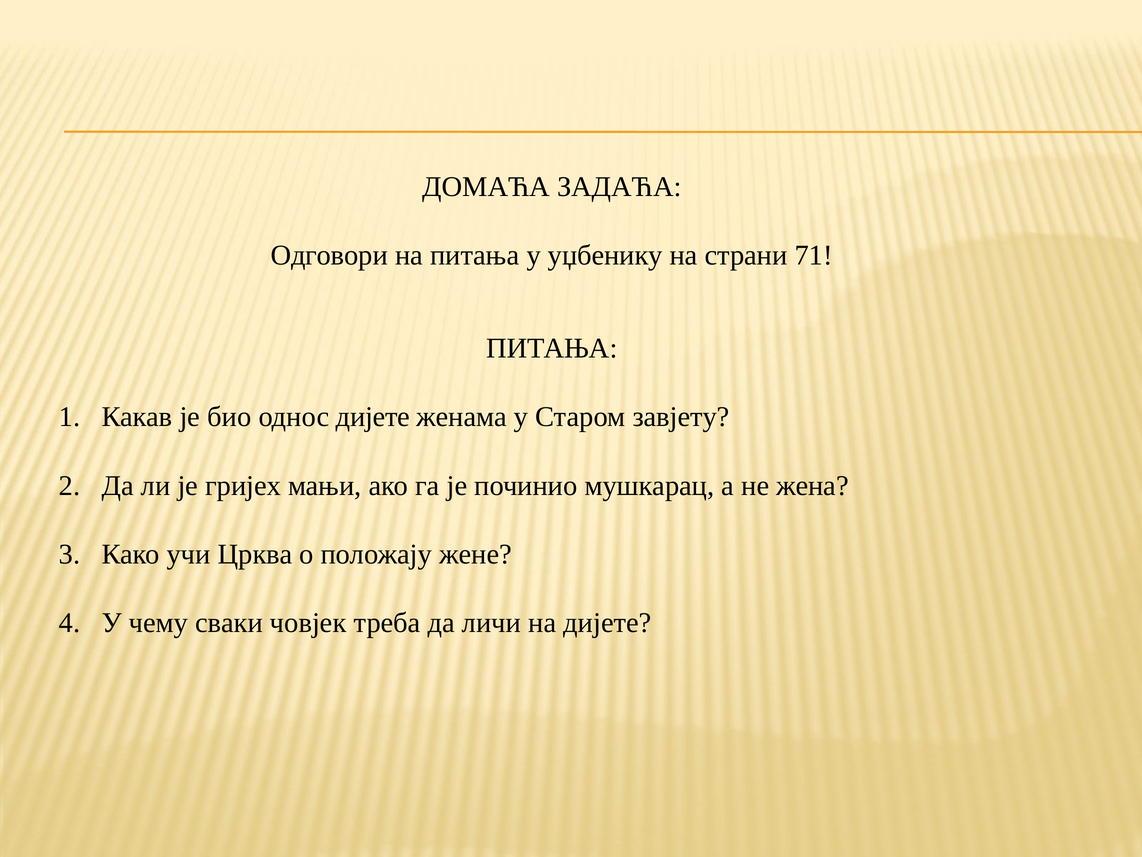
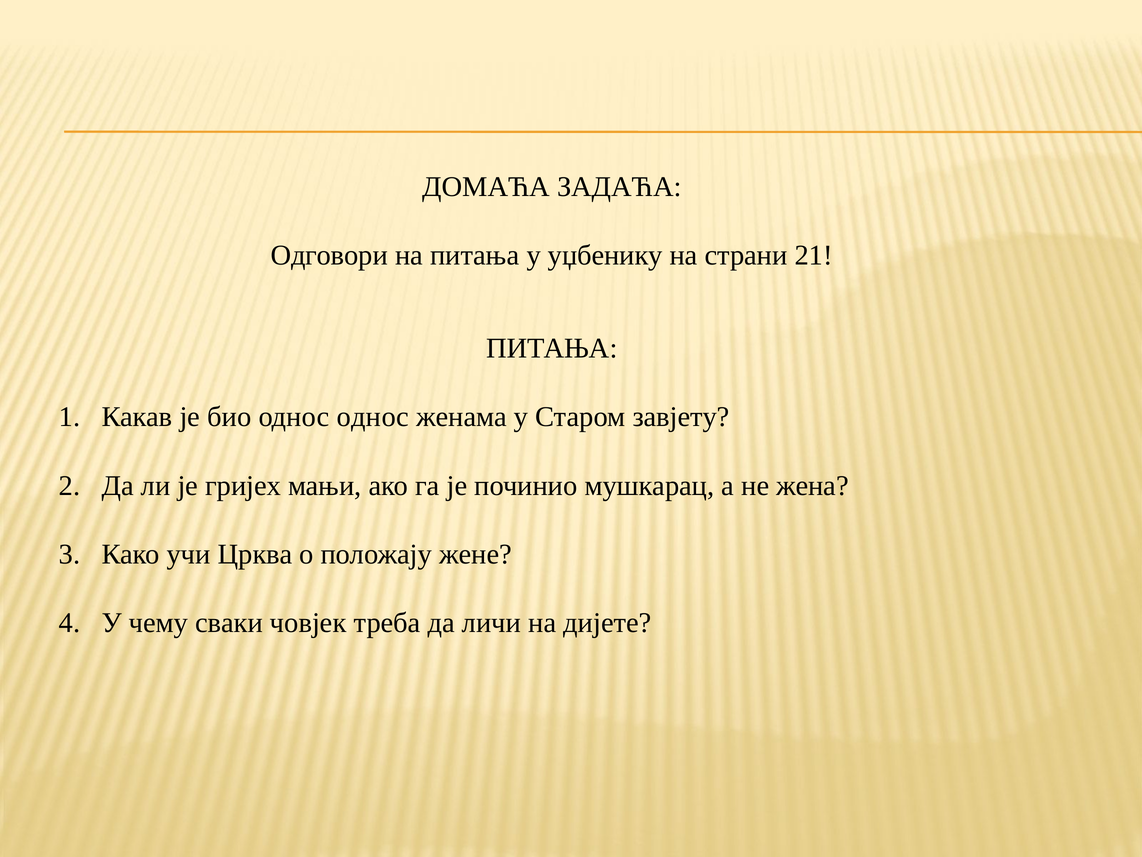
71: 71 -> 21 (814, 255)
однос дијете: дијете -> однос (373, 417)
